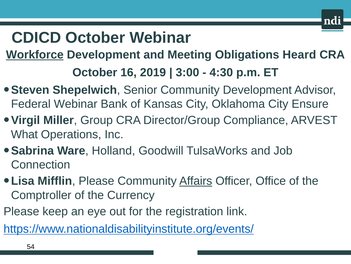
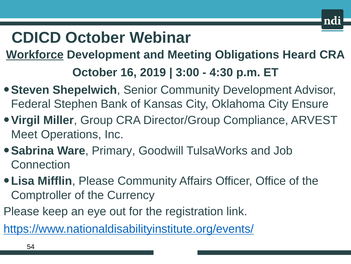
Federal Webinar: Webinar -> Stephen (76, 104)
What: What -> Meet (24, 134)
Holland: Holland -> Primary (114, 150)
Affairs underline: present -> none (196, 181)
